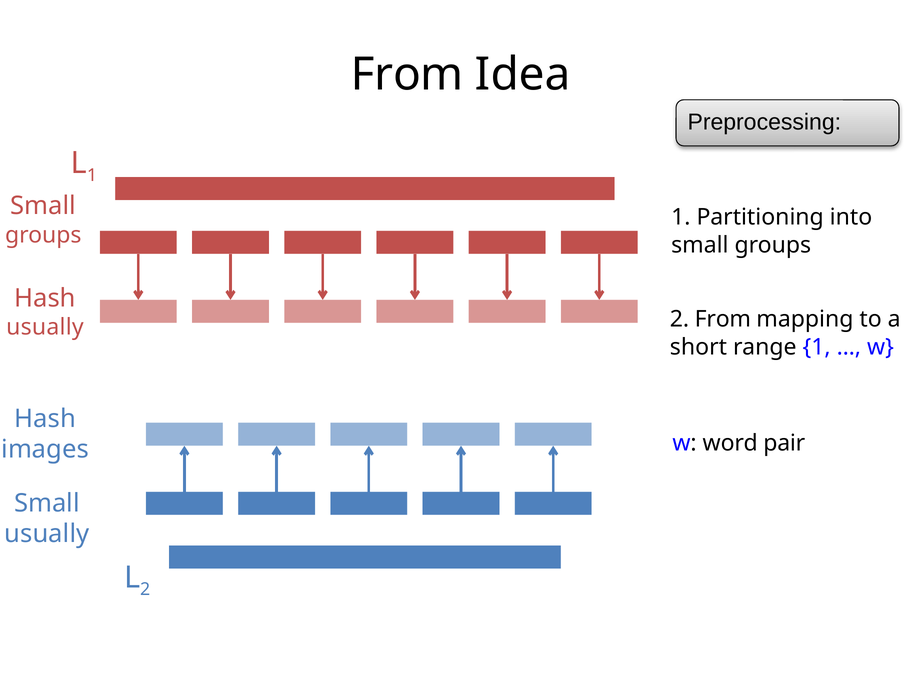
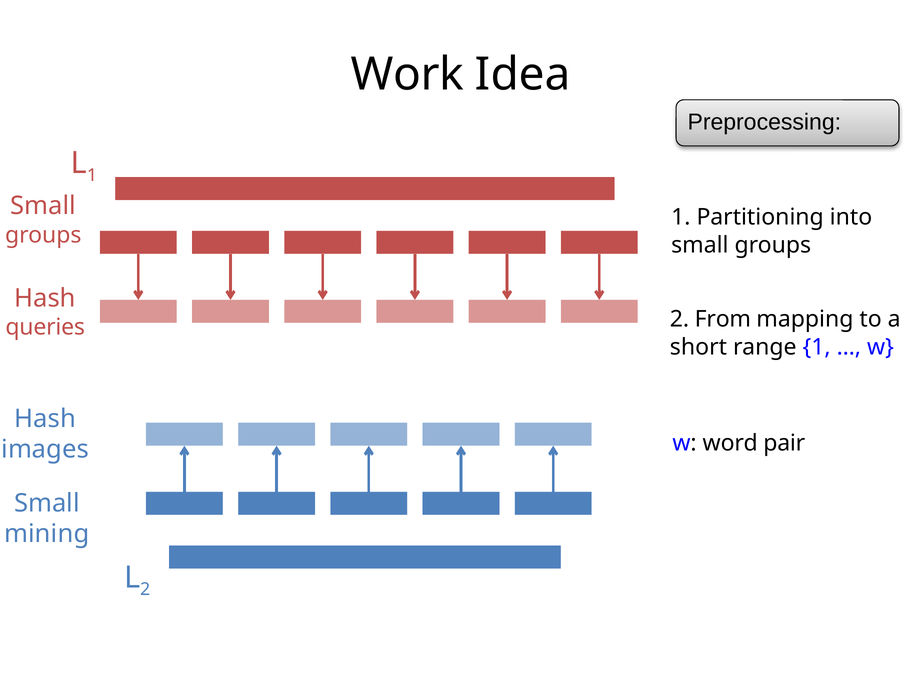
From: From -> Work (407, 75)
usually: usually -> queries (45, 327)
usually: usually -> mining (47, 534)
